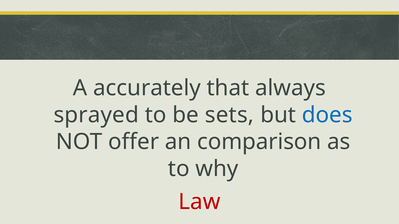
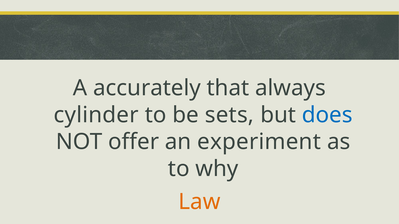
sprayed: sprayed -> cylinder (96, 115)
comparison: comparison -> experiment (259, 142)
Law colour: red -> orange (199, 202)
